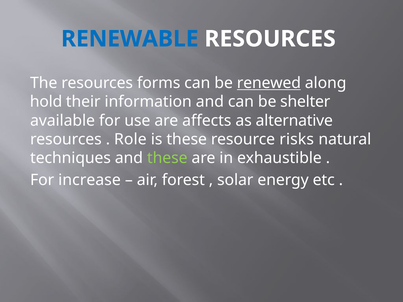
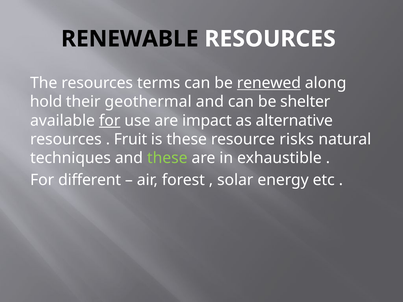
RENEWABLE colour: blue -> black (130, 39)
forms: forms -> terms (159, 83)
information: information -> geothermal (148, 102)
for underline: none -> present (110, 121)
affects: affects -> impact (207, 121)
Role: Role -> Fruit (130, 139)
increase: increase -> different (90, 180)
